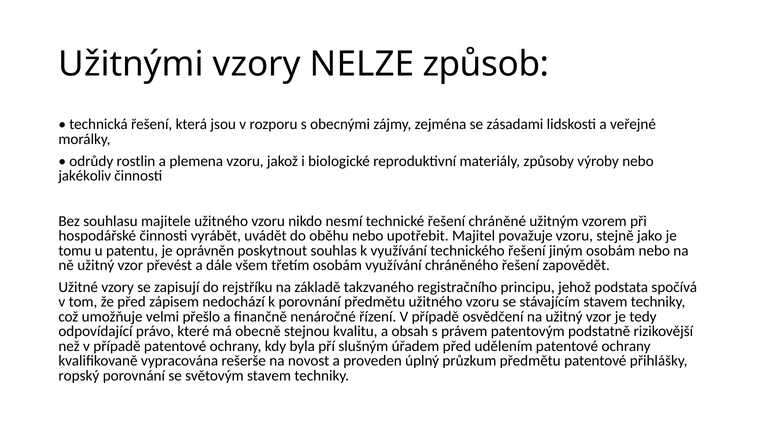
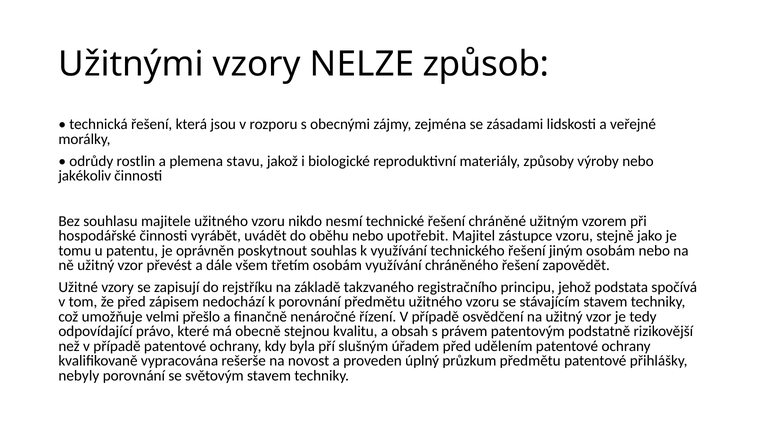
plemena vzoru: vzoru -> stavu (245, 161)
považuje: považuje -> zástupce (525, 236)
ropský: ropský -> nebyly (79, 376)
